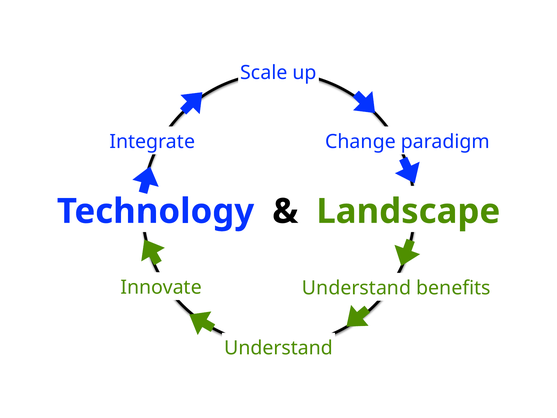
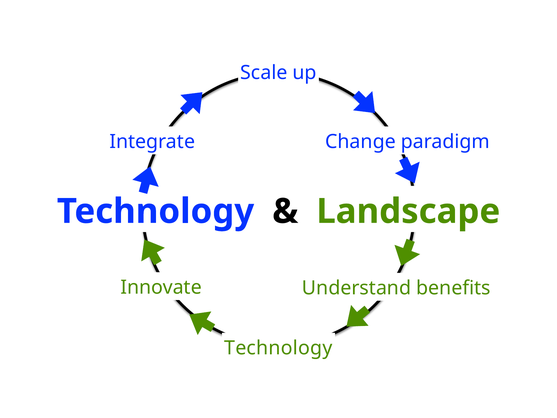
Understand: Understand -> Technology (278, 348)
